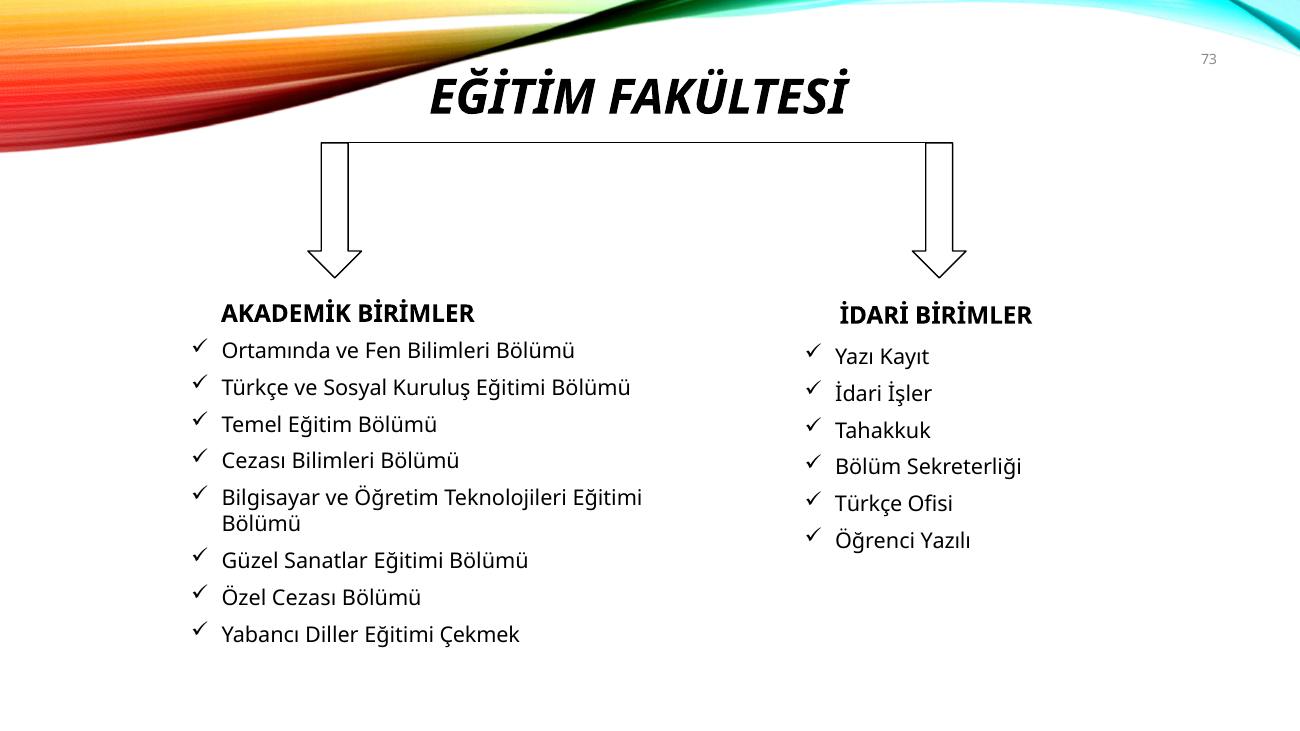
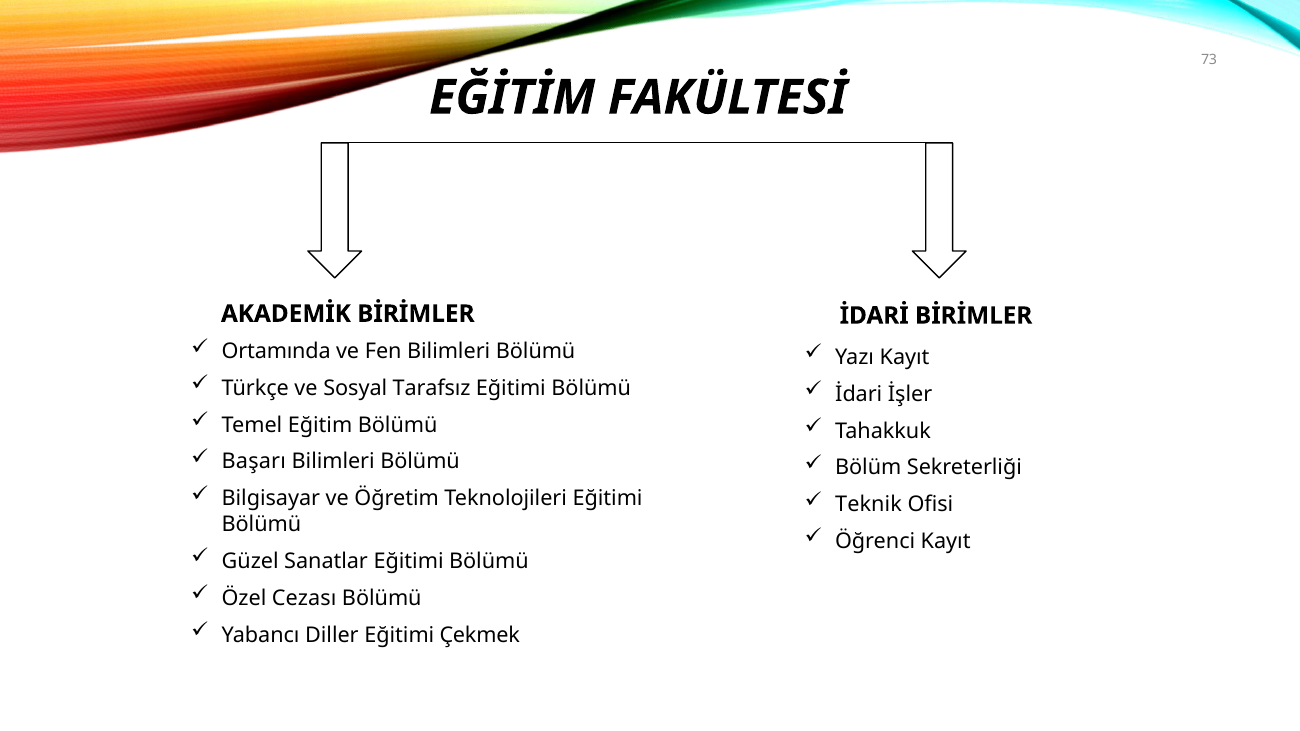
Kuruluş: Kuruluş -> Tarafsız (432, 388)
Cezası: Cezası -> Başarı (254, 462)
Türkçe: Türkçe -> Teknik (869, 505)
Öğrenci Yazılı: Yazılı -> Kayıt (946, 542)
